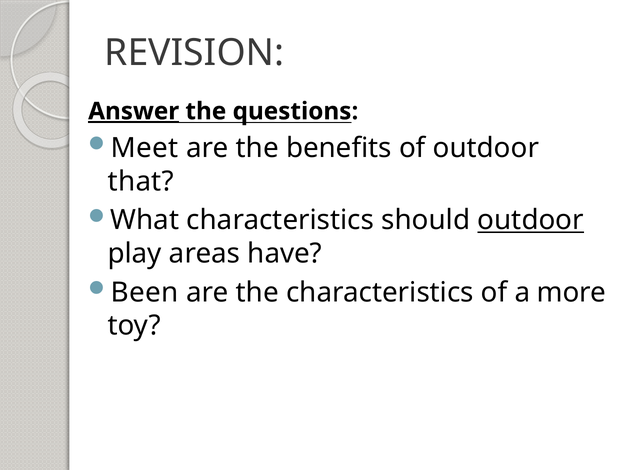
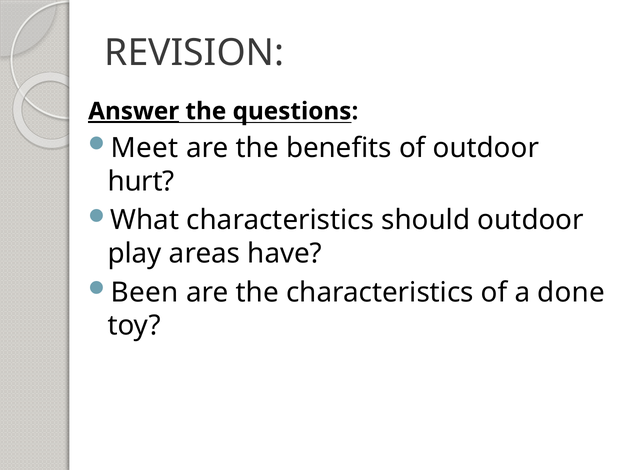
that: that -> hurt (141, 181)
outdoor underline: present -> none (531, 220)
more: more -> done (571, 292)
